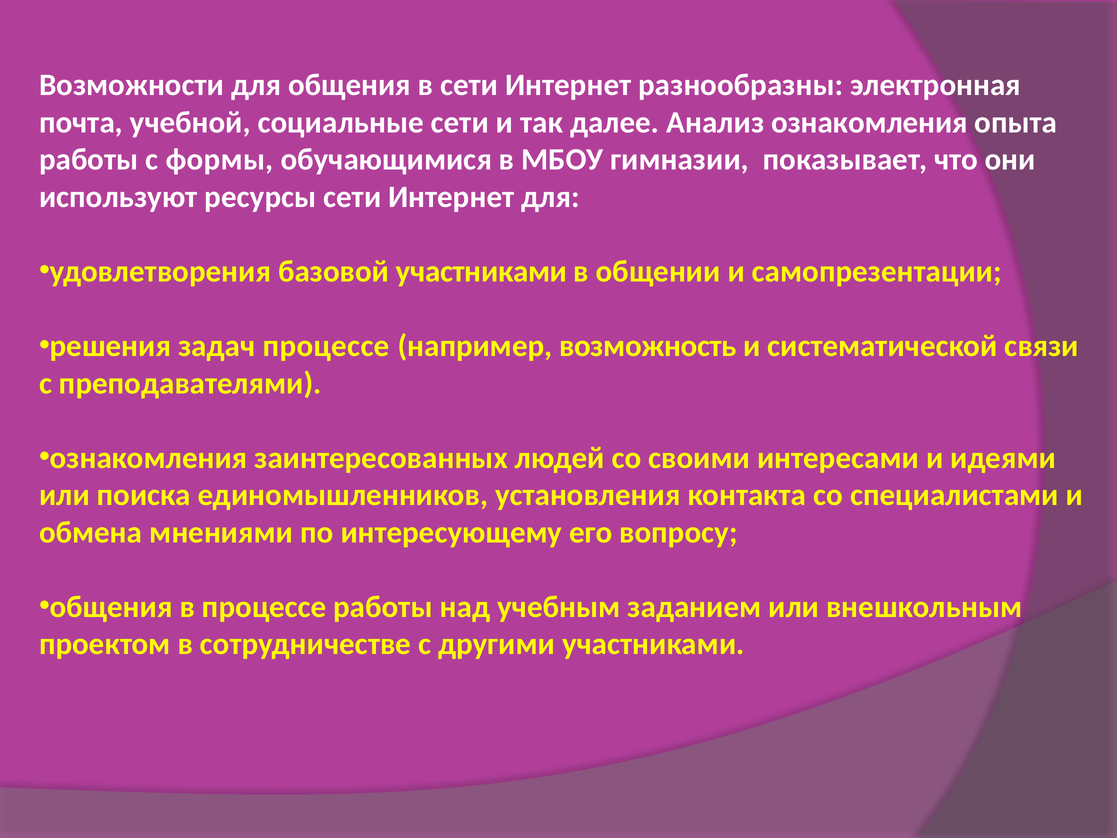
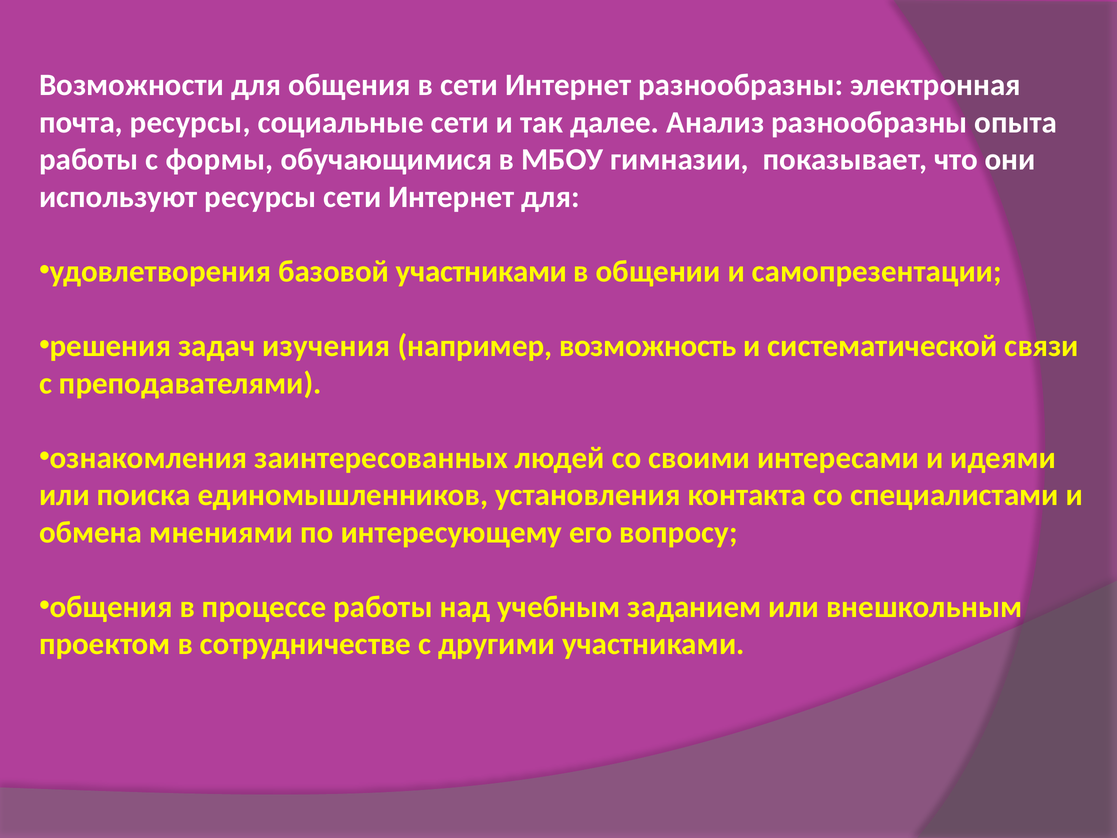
почта учебной: учебной -> ресурсы (190, 122)
Анализ ознакомления: ознакомления -> разнообразны (869, 122)
задач процессе: процессе -> изучения (326, 346)
